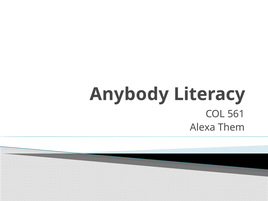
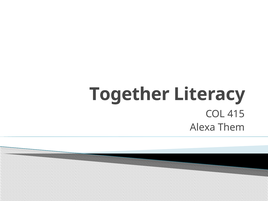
Anybody: Anybody -> Together (129, 94)
561: 561 -> 415 (236, 114)
